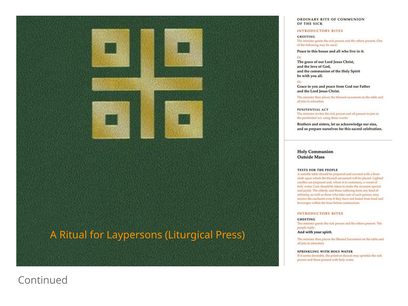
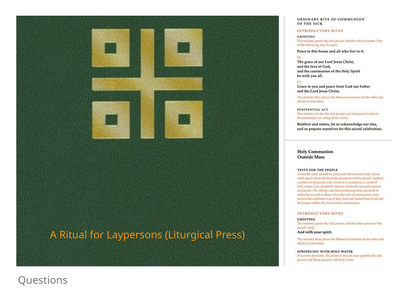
Continued: Continued -> Questions (43, 280)
